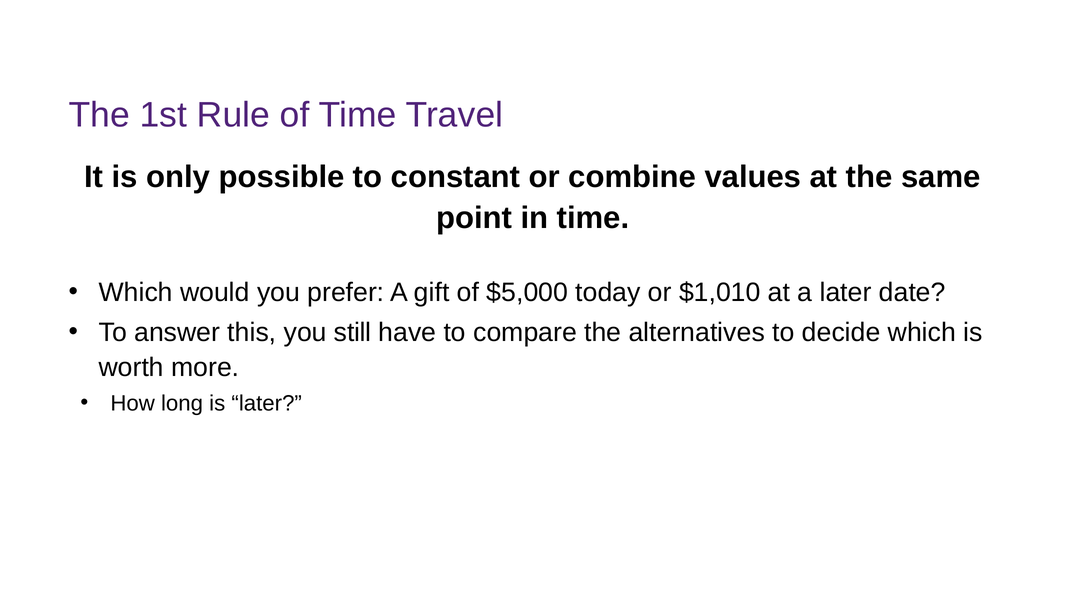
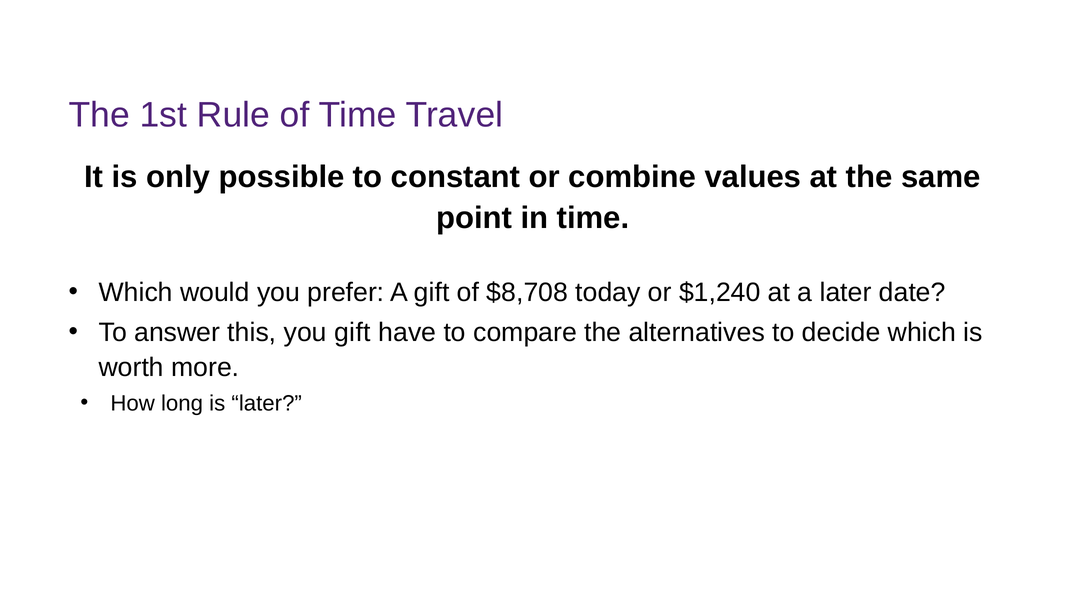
$5,000: $5,000 -> $8,708 (527, 293)
$1,010: $1,010 -> $1,240 (720, 293)
you still: still -> gift (352, 333)
